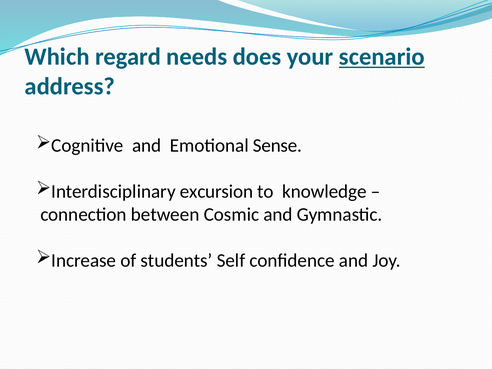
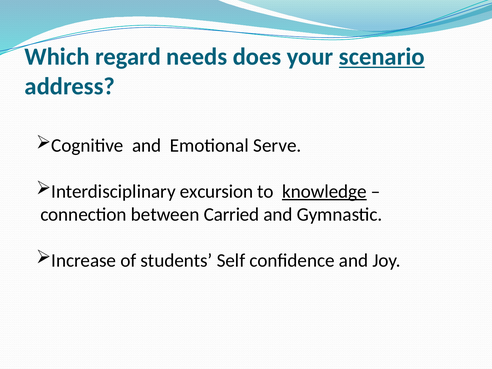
Sense: Sense -> Serve (277, 145)
knowledge underline: none -> present (324, 191)
Cosmic: Cosmic -> Carried (231, 214)
